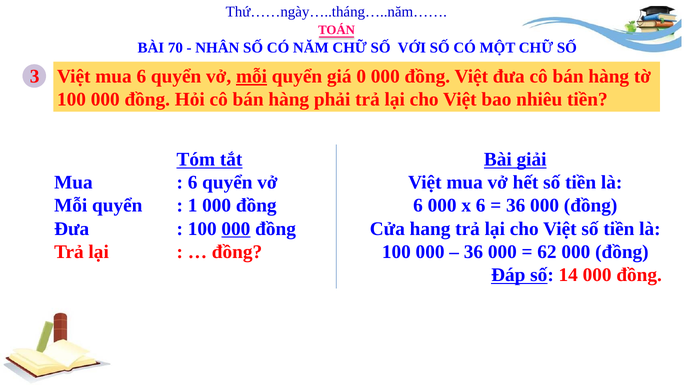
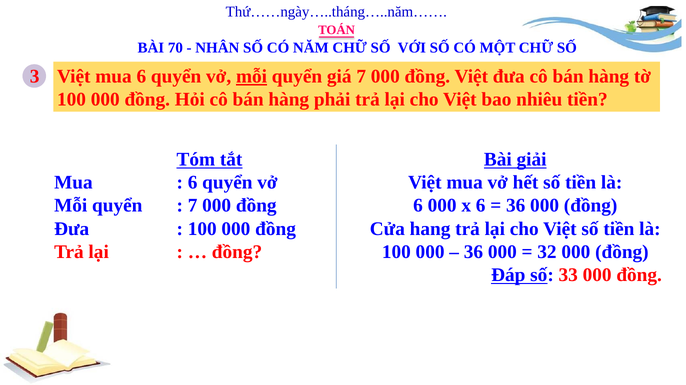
giá 0: 0 -> 7 (361, 77)
1: 1 -> 7 (193, 206)
000 underline: present -> none (236, 229)
62: 62 -> 32 (547, 252)
14: 14 -> 33 (568, 275)
